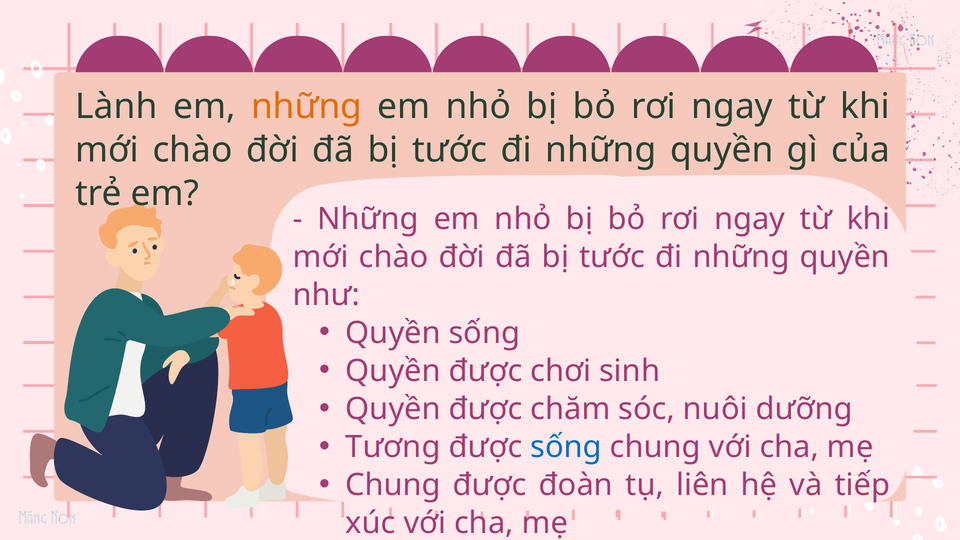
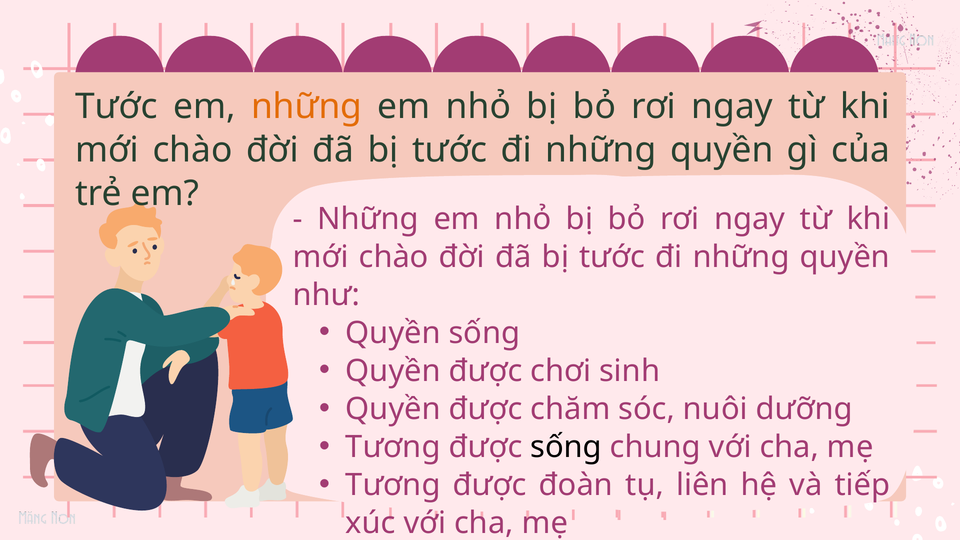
Lành: Lành -> Tước (116, 107)
sống colour: blue -> black (566, 447)
Chung: Chung -> Tương (393, 485)
